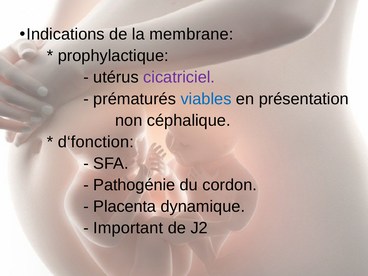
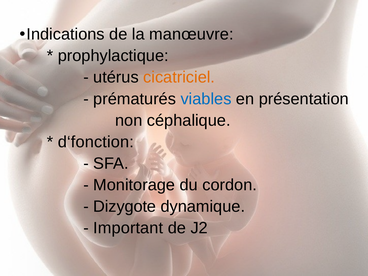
membrane: membrane -> manœuvre (191, 34)
cicatriciel colour: purple -> orange (179, 77)
Pathogénie: Pathogénie -> Monitorage (134, 185)
Placenta: Placenta -> Dizygote (125, 206)
